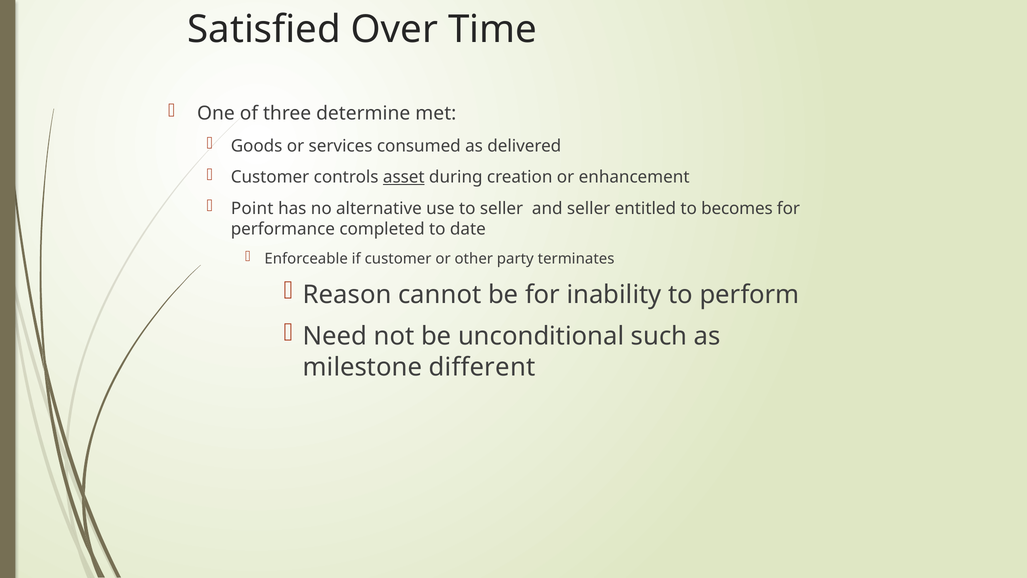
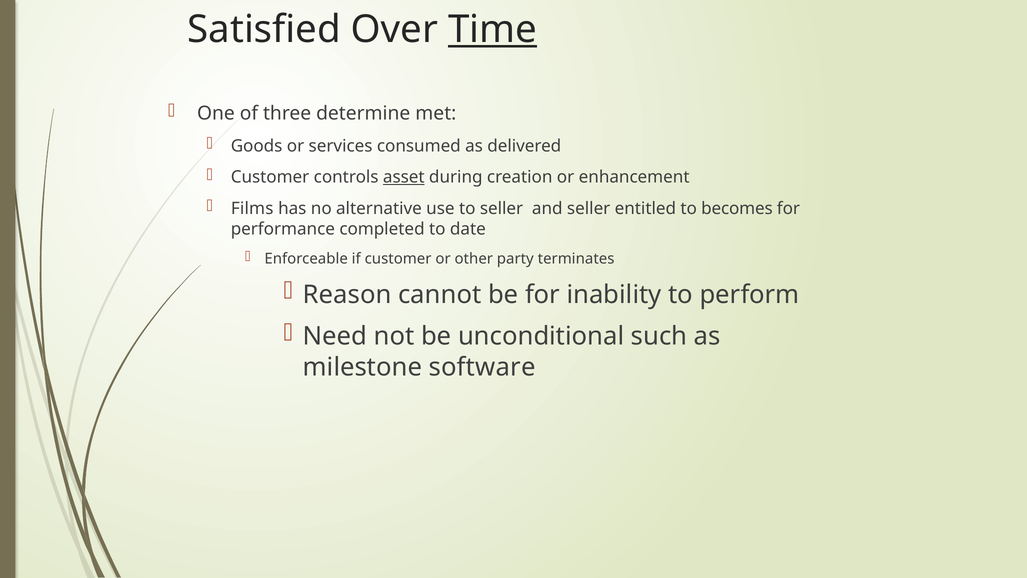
Time underline: none -> present (493, 30)
Point: Point -> Films (252, 208)
different: different -> software (482, 367)
